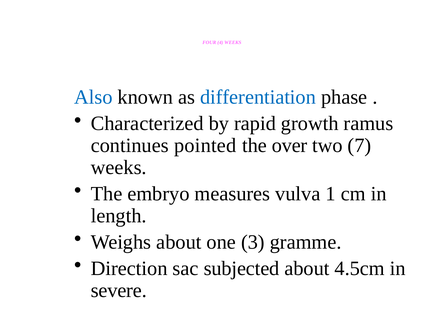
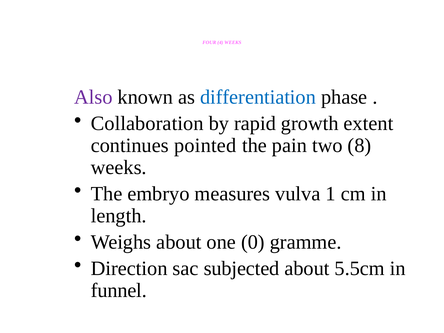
Also colour: blue -> purple (93, 97)
Characterized: Characterized -> Collaboration (147, 124)
ramus: ramus -> extent (368, 124)
over: over -> pain (289, 146)
7: 7 -> 8 (359, 146)
3: 3 -> 0 (253, 242)
4.5cm: 4.5cm -> 5.5cm (360, 268)
severe: severe -> funnel (119, 290)
